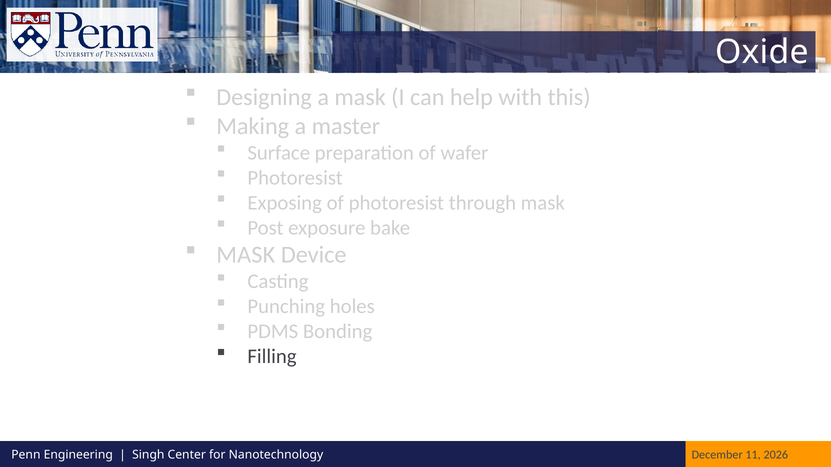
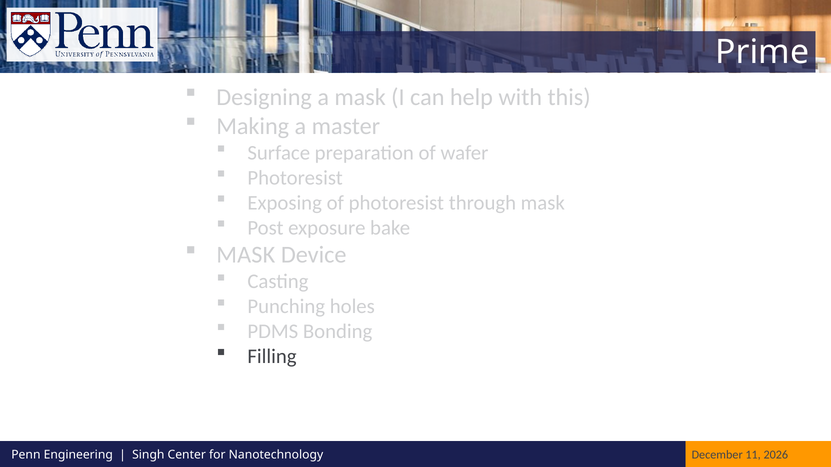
Oxide: Oxide -> Prime (762, 52)
